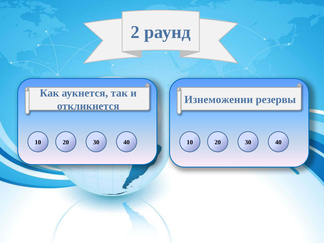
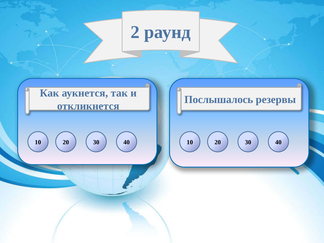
Изнеможении: Изнеможении -> Послышалось (219, 99)
